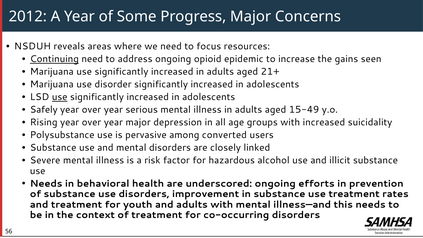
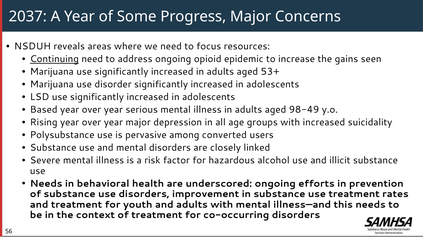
2012: 2012 -> 2037 (28, 17)
21+: 21+ -> 53+ (270, 72)
use underline: present -> none (60, 97)
Safely: Safely -> Based (44, 110)
15-49: 15-49 -> 98-49 (304, 110)
